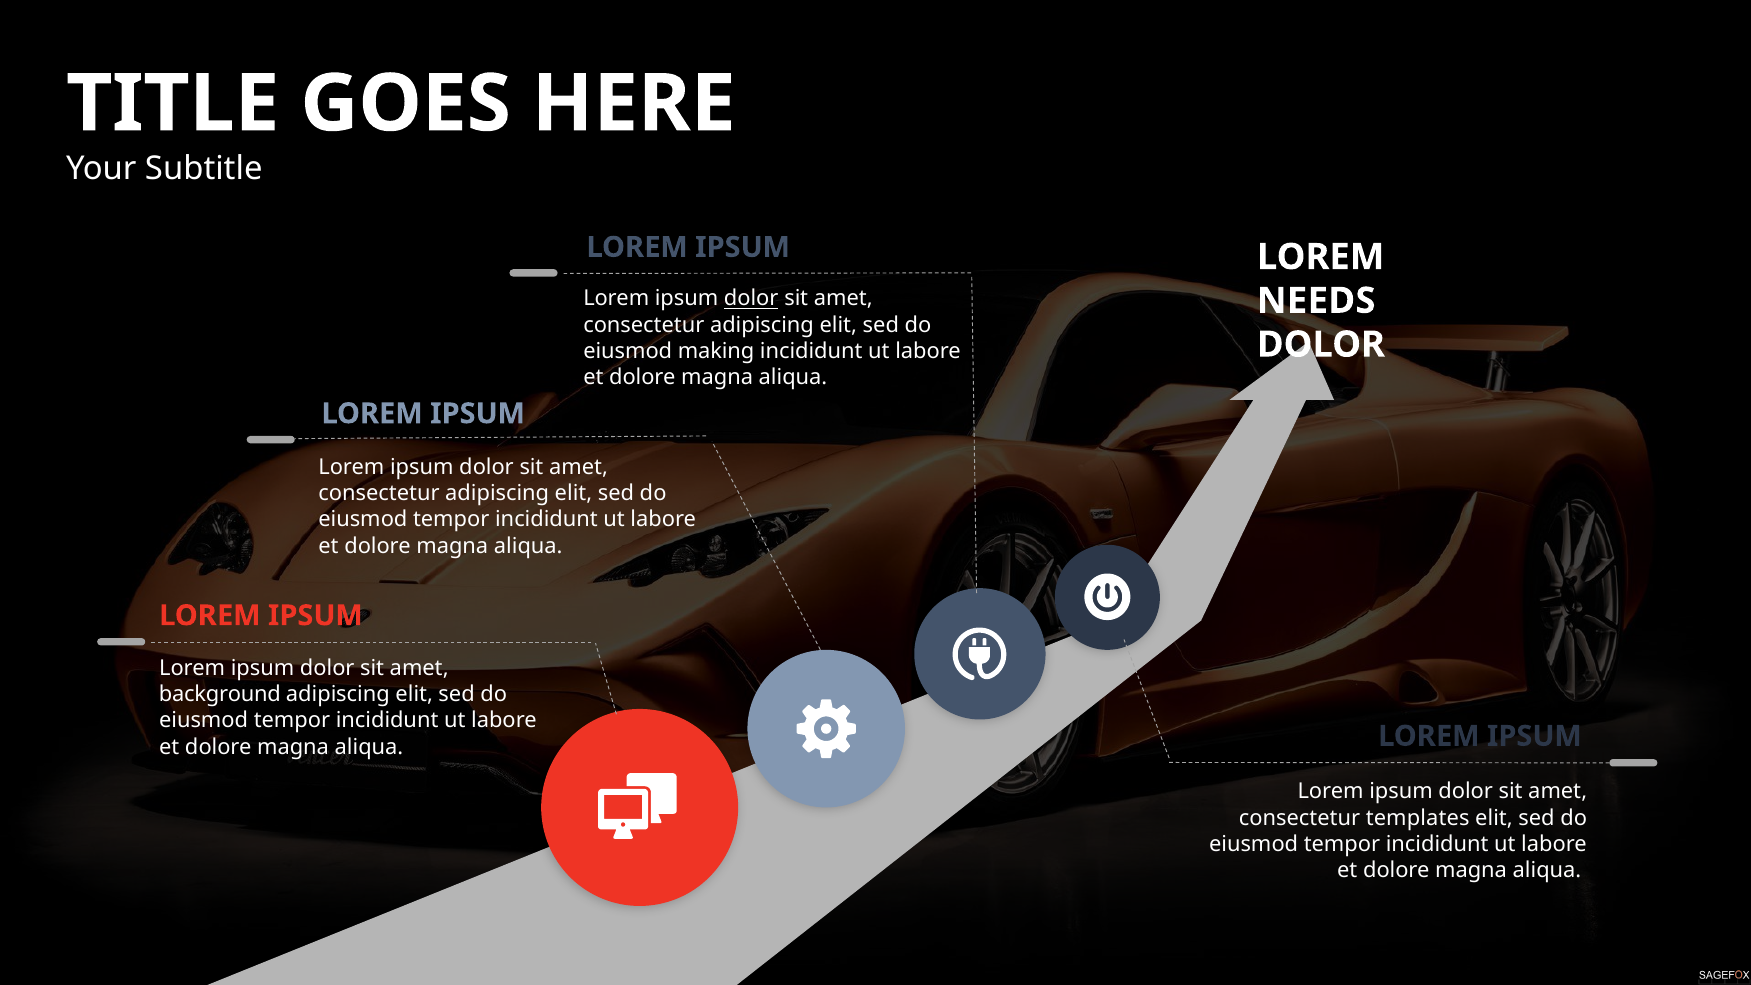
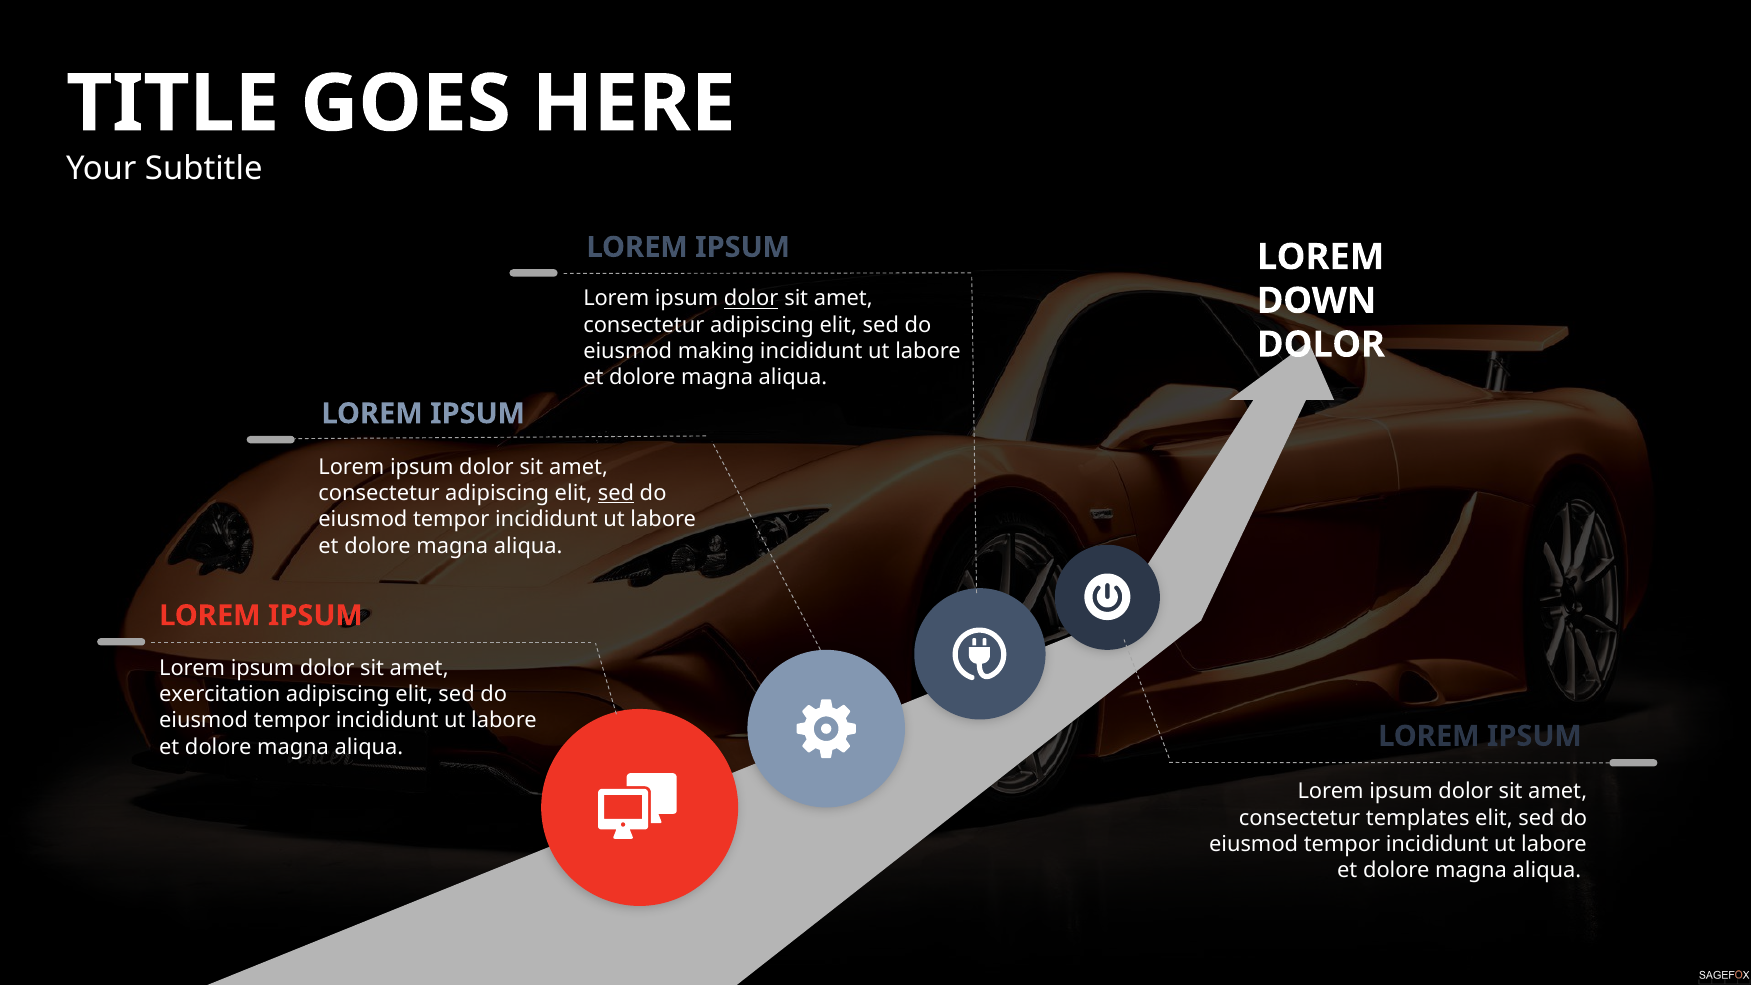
NEEDS: NEEDS -> DOWN (1317, 301)
sed underline: none -> present (616, 493)
background: background -> exercitation (220, 694)
